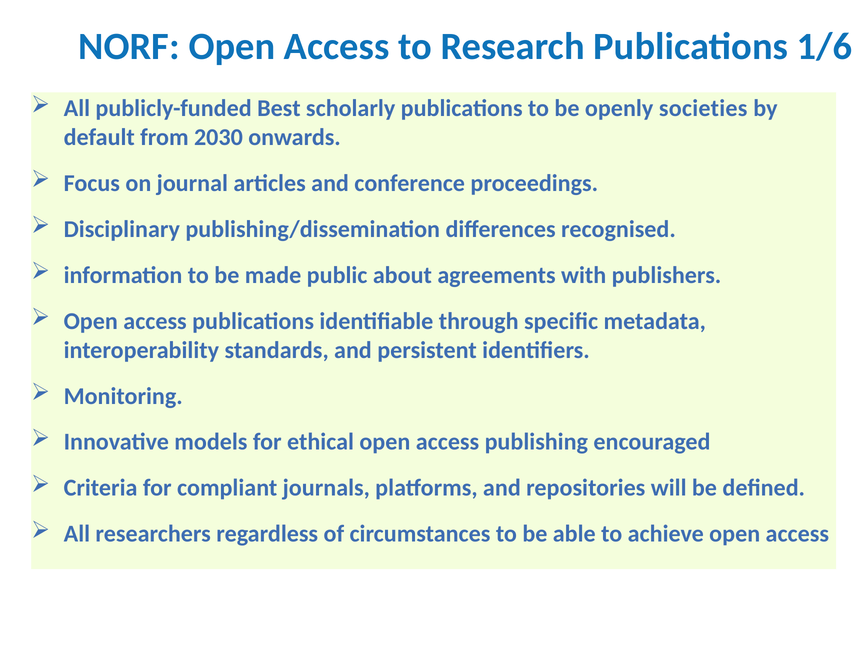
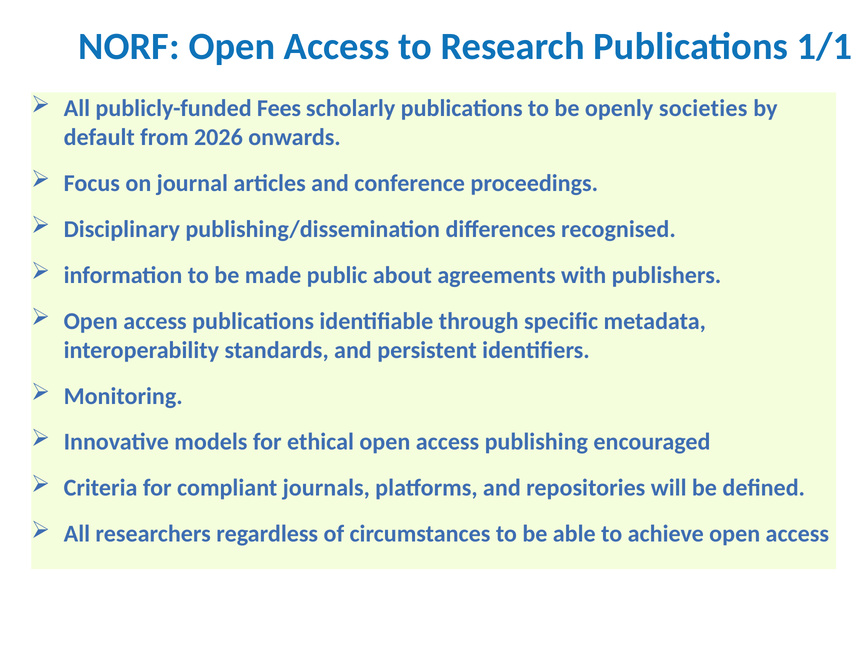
1/6: 1/6 -> 1/1 (824, 46)
Best: Best -> Fees (279, 108)
2030: 2030 -> 2026 (218, 137)
